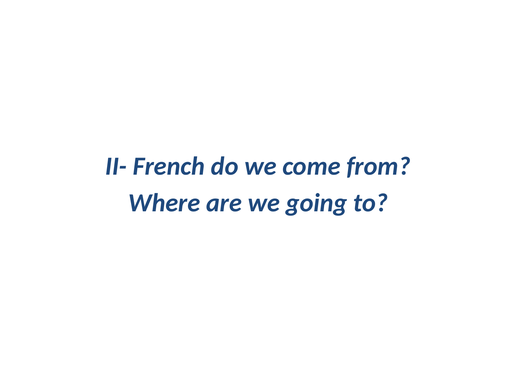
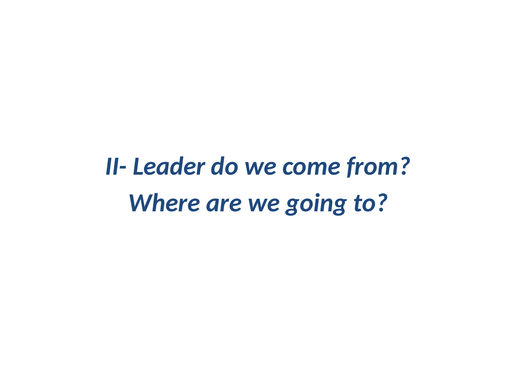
French: French -> Leader (169, 167)
